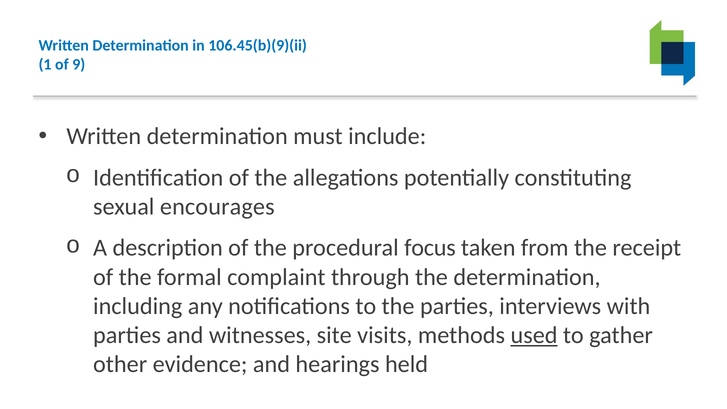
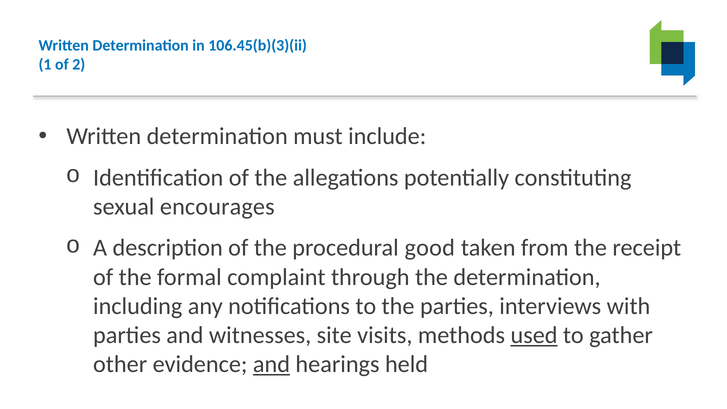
106.45(b)(9)(ii: 106.45(b)(9)(ii -> 106.45(b)(3)(ii (258, 45)
9: 9 -> 2 (79, 64)
focus: focus -> good (430, 248)
and underline: none -> present (271, 364)
